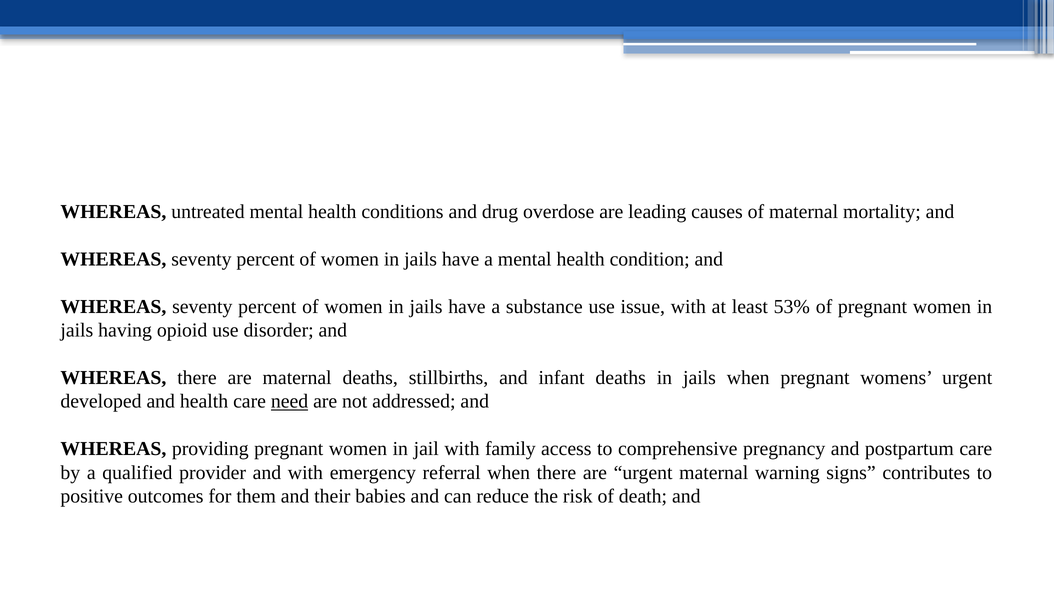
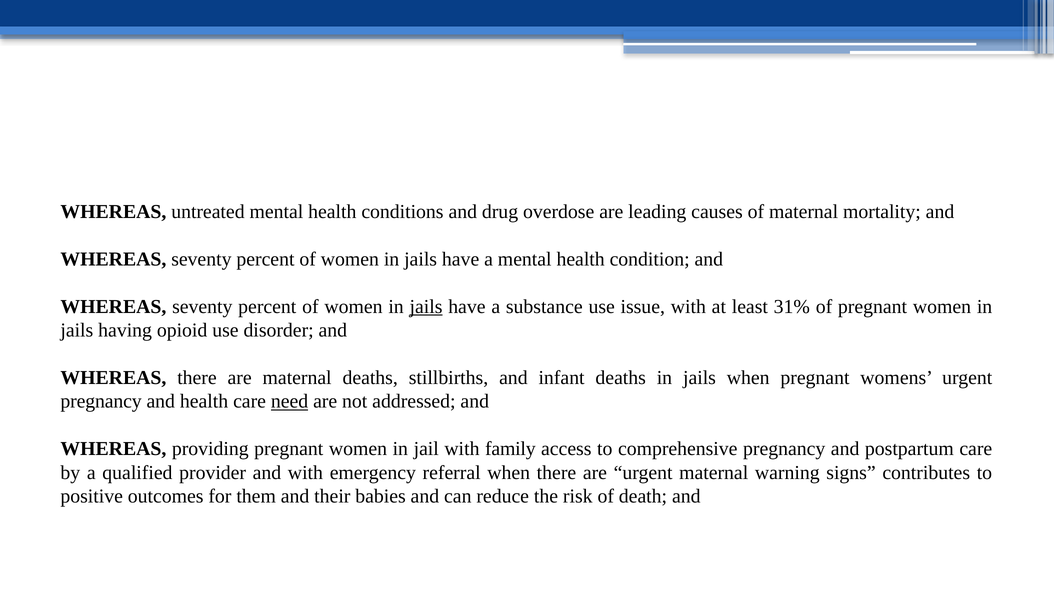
jails underline: none -> present (426, 306)
53%: 53% -> 31% (792, 306)
developed: developed -> pregnancy (101, 401)
